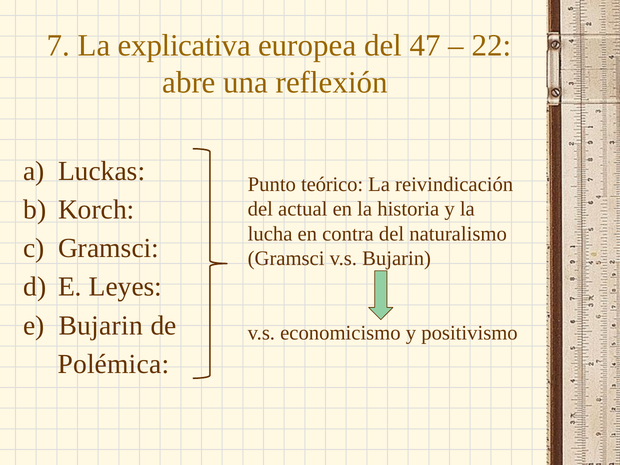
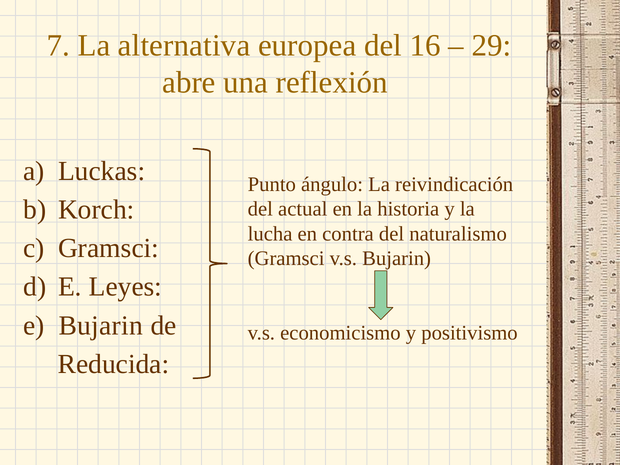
explicativa: explicativa -> alternativa (184, 45)
47: 47 -> 16 (425, 45)
22: 22 -> 29 (491, 45)
teórico: teórico -> ángulo (332, 184)
Polémica: Polémica -> Reducida (114, 364)
